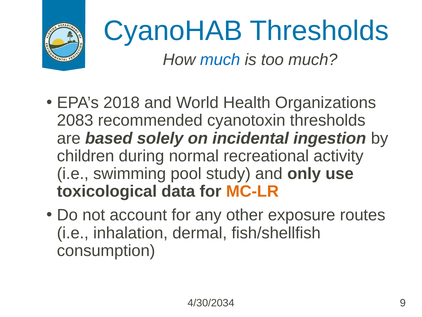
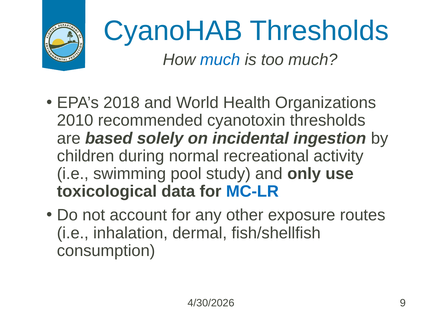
2083: 2083 -> 2010 (75, 120)
MC-LR colour: orange -> blue (252, 191)
4/30/2034: 4/30/2034 -> 4/30/2026 (211, 303)
